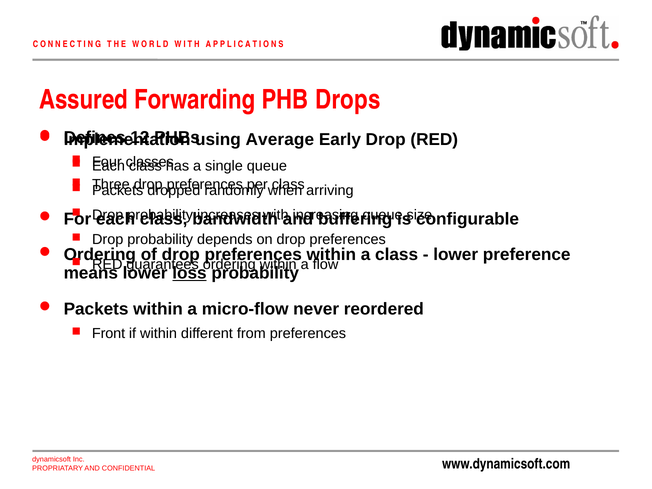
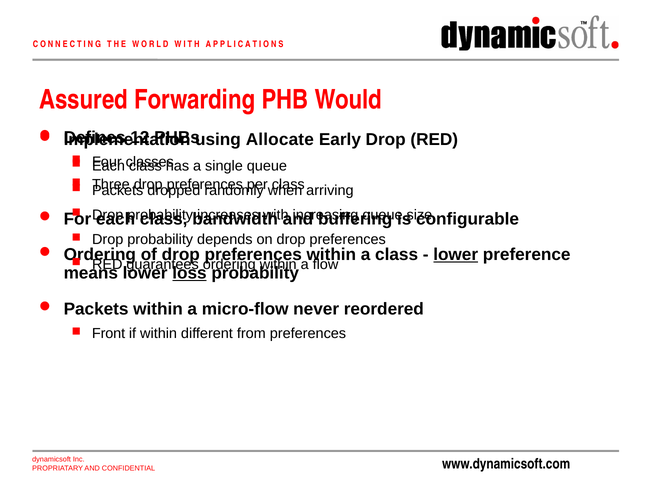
Drops: Drops -> Would (348, 100)
Average: Average -> Allocate (280, 140)
lower underline: none -> present (456, 255)
